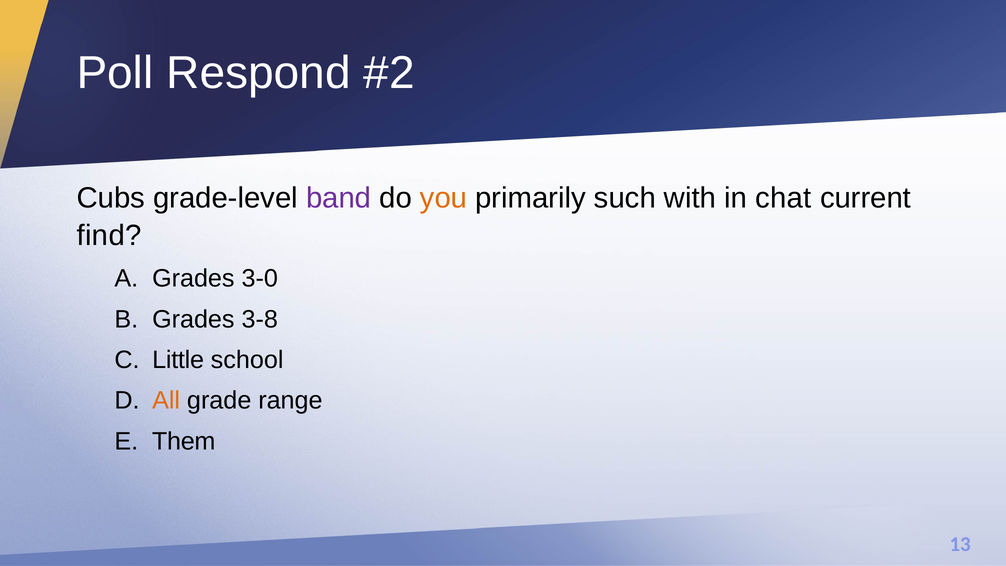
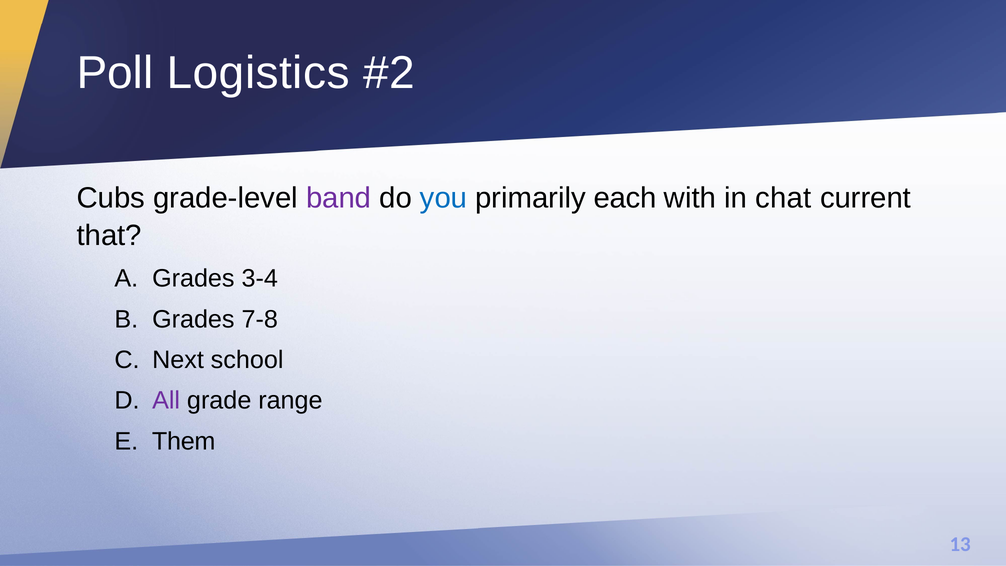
Respond: Respond -> Logistics (258, 73)
you colour: orange -> blue (444, 198)
such: such -> each (625, 198)
find: find -> that (109, 236)
3-0: 3-0 -> 3-4 (260, 278)
3-8: 3-8 -> 7-8 (260, 319)
Little: Little -> Next (178, 360)
All colour: orange -> purple (166, 400)
